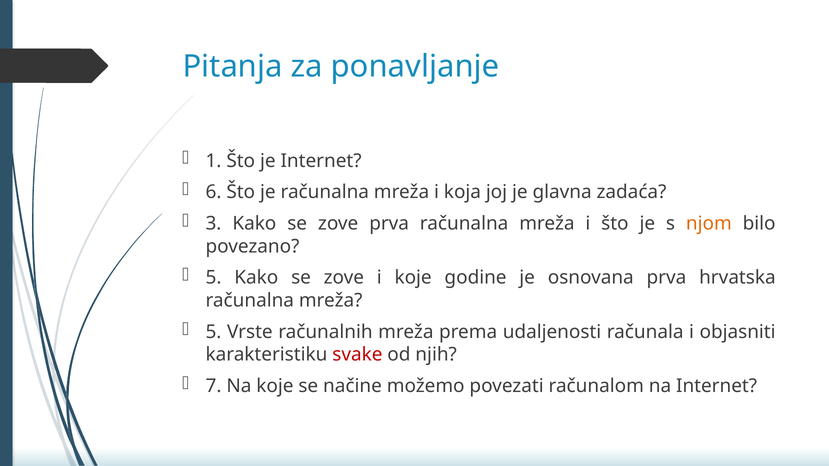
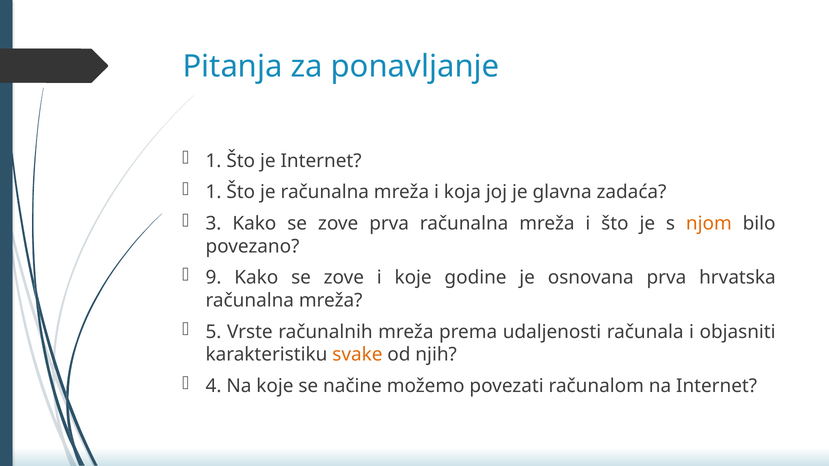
6: 6 -> 1 (214, 192)
5: 5 -> 9 (214, 278)
svake colour: red -> orange (357, 355)
7: 7 -> 4 (214, 386)
